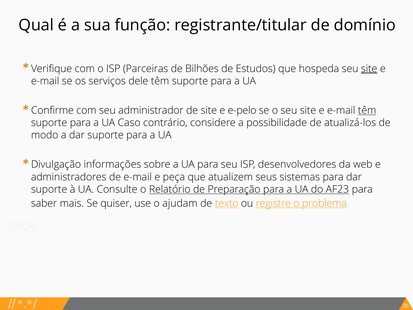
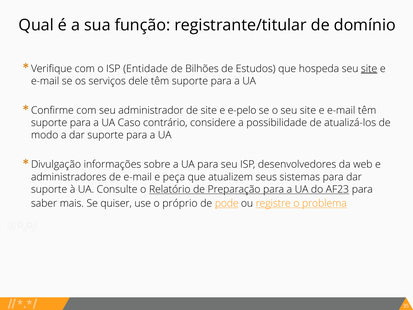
Parceiras: Parceiras -> Entidade (146, 69)
têm underline: present -> none (367, 110)
ajudam: ajudam -> próprio (180, 203)
texto: texto -> pode (227, 203)
